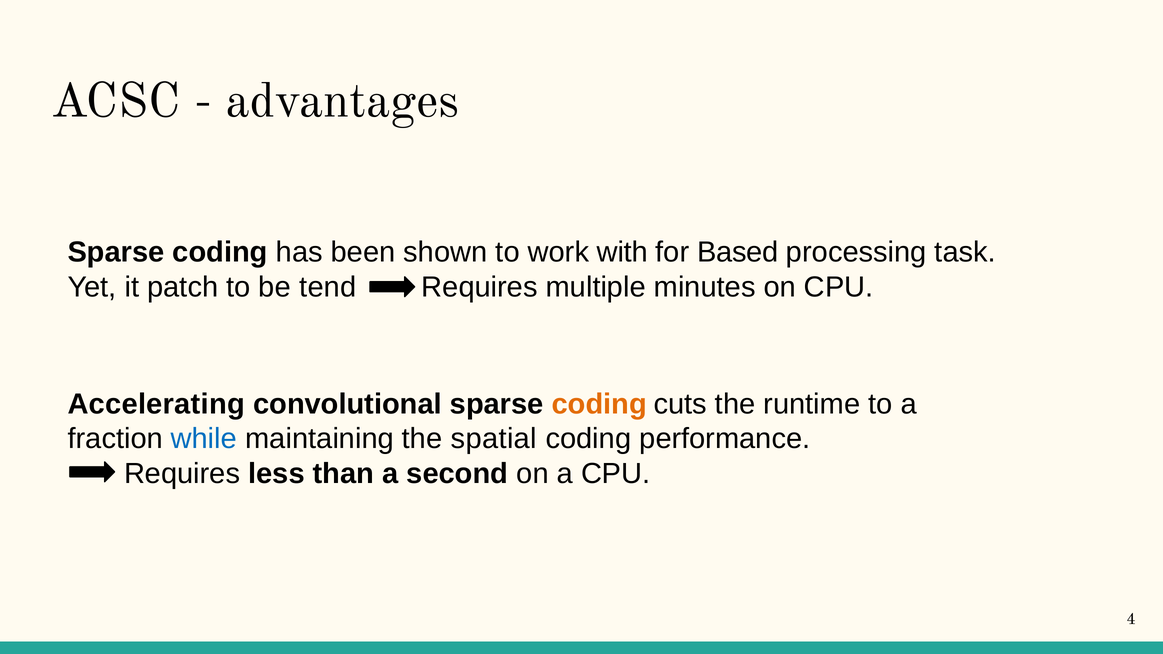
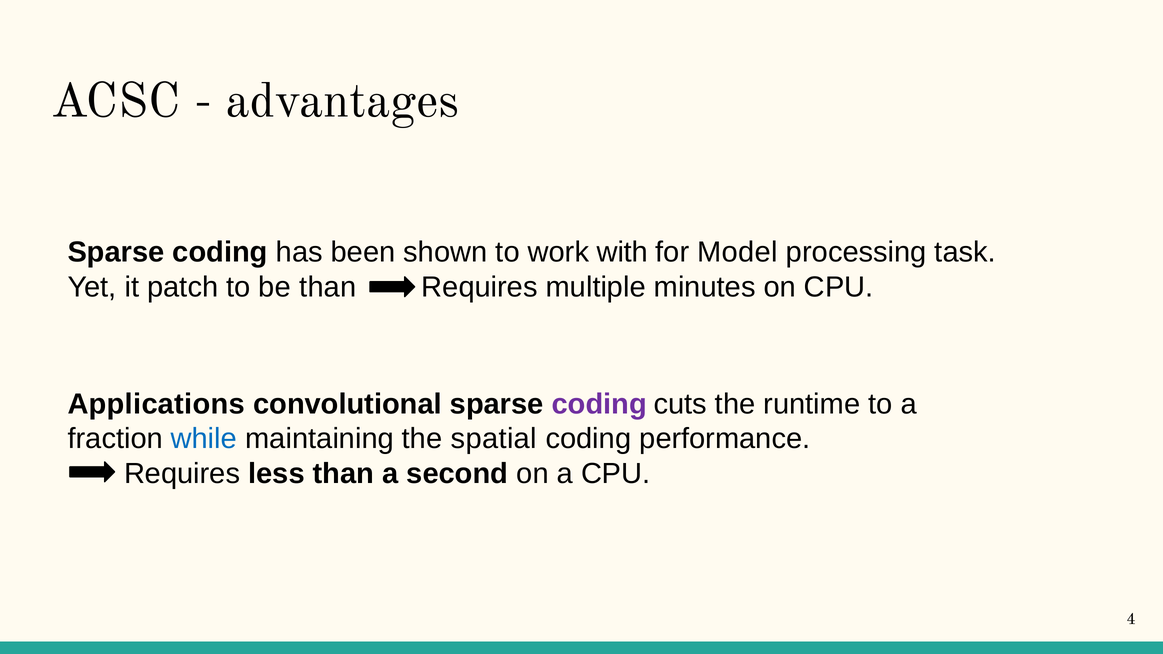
Based: Based -> Model (737, 252)
be tend: tend -> than (328, 287)
Accelerating: Accelerating -> Applications (156, 404)
coding colour: orange -> purple (599, 404)
